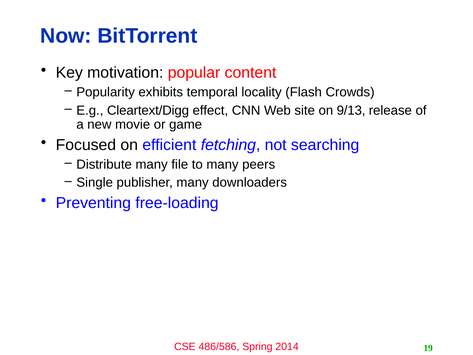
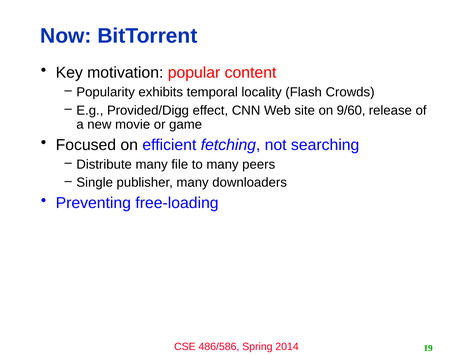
Cleartext/Digg: Cleartext/Digg -> Provided/Digg (148, 110)
9/13: 9/13 -> 9/60 (351, 110)
